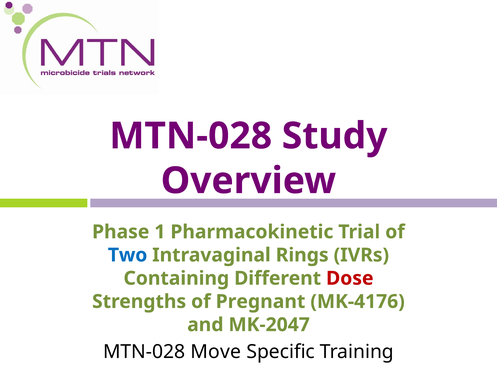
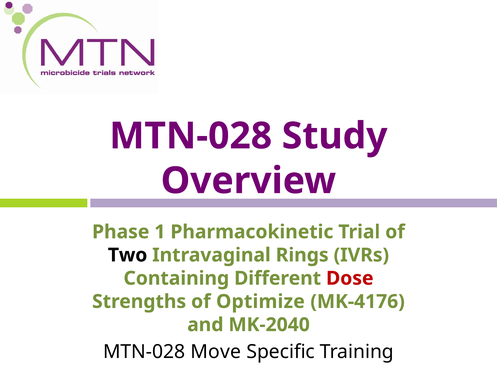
Two colour: blue -> black (128, 255)
Pregnant: Pregnant -> Optimize (260, 301)
MK-2047: MK-2047 -> MK-2040 (269, 325)
